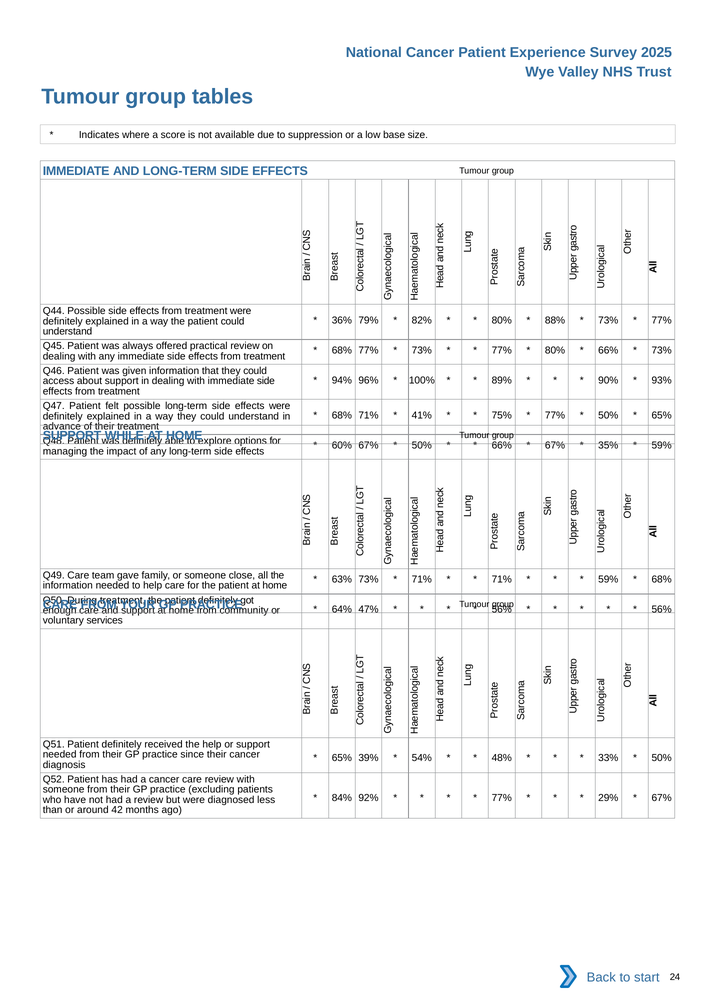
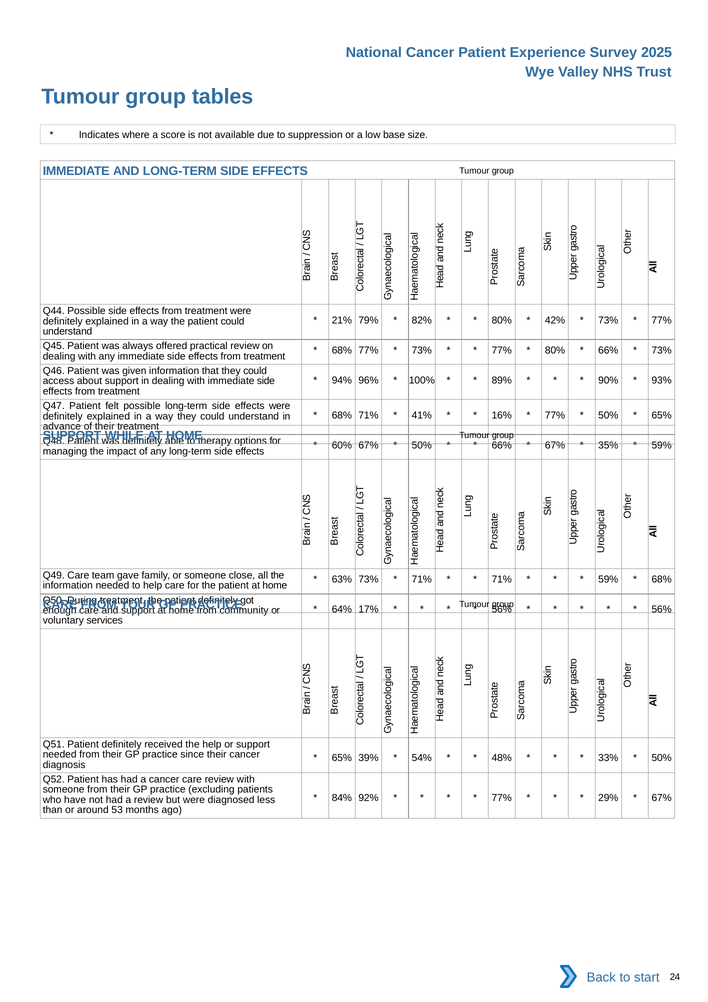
36%: 36% -> 21% (342, 320)
88%: 88% -> 42% (555, 320)
75%: 75% -> 16% (502, 415)
explore: explore -> therapy (215, 441)
47%: 47% -> 17% (369, 610)
42: 42 -> 53 (117, 810)
